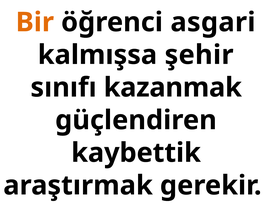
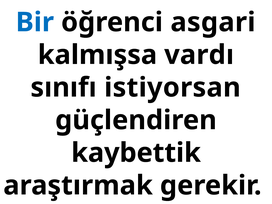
Bir colour: orange -> blue (35, 22)
şehir: şehir -> vardı (199, 55)
kazanmak: kazanmak -> istiyorsan (172, 88)
